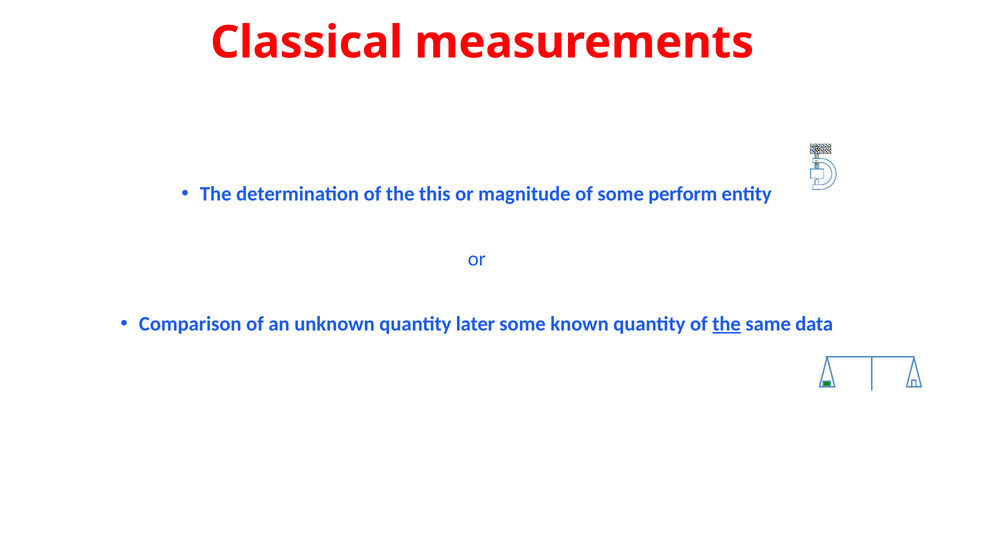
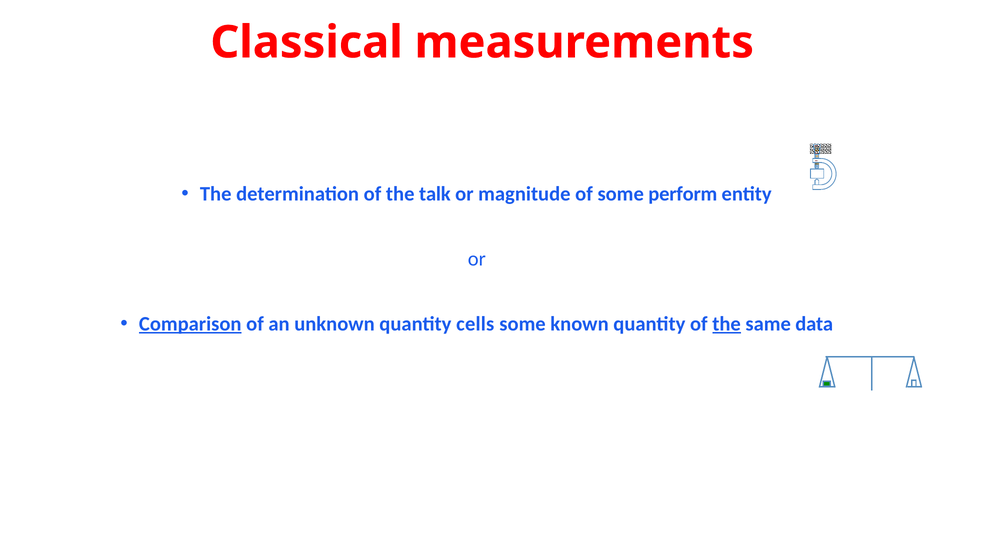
this: this -> talk (435, 194)
Comparison underline: none -> present (190, 324)
later: later -> cells (475, 324)
